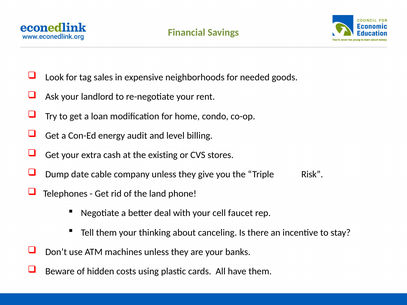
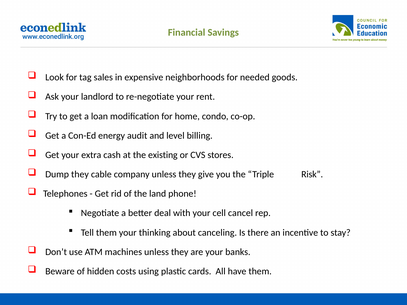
Dump date: date -> they (80, 174)
faucet: faucet -> cancel (240, 213)
